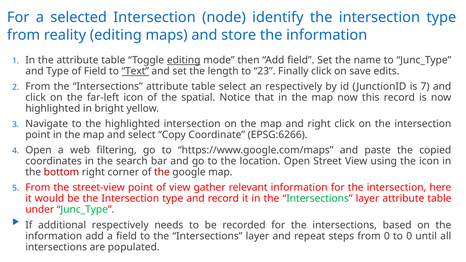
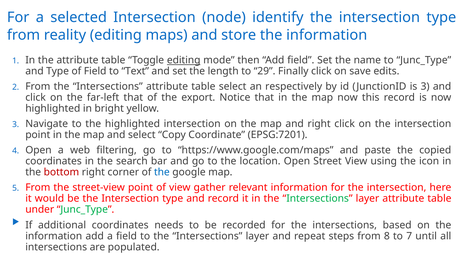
Text underline: present -> none (135, 71)
23: 23 -> 29 (265, 71)
is 7: 7 -> 3 (425, 87)
far-left icon: icon -> that (133, 98)
spatial: spatial -> export (198, 98)
EPSG:6266: EPSG:6266 -> EPSG:7201 (278, 135)
the colour: red -> blue (162, 172)
additional respectively: respectively -> coordinates (120, 225)
from 0: 0 -> 8 (387, 236)
to 0: 0 -> 7 (409, 236)
